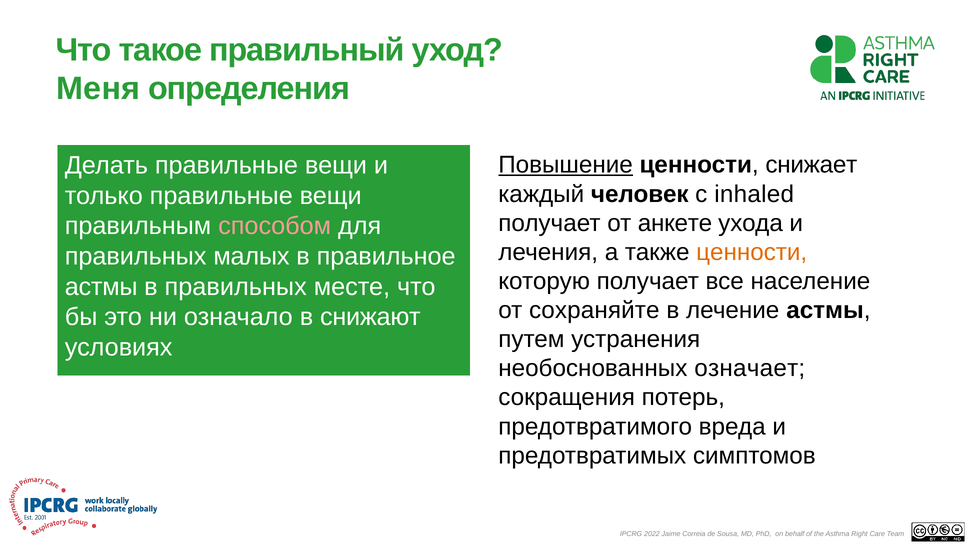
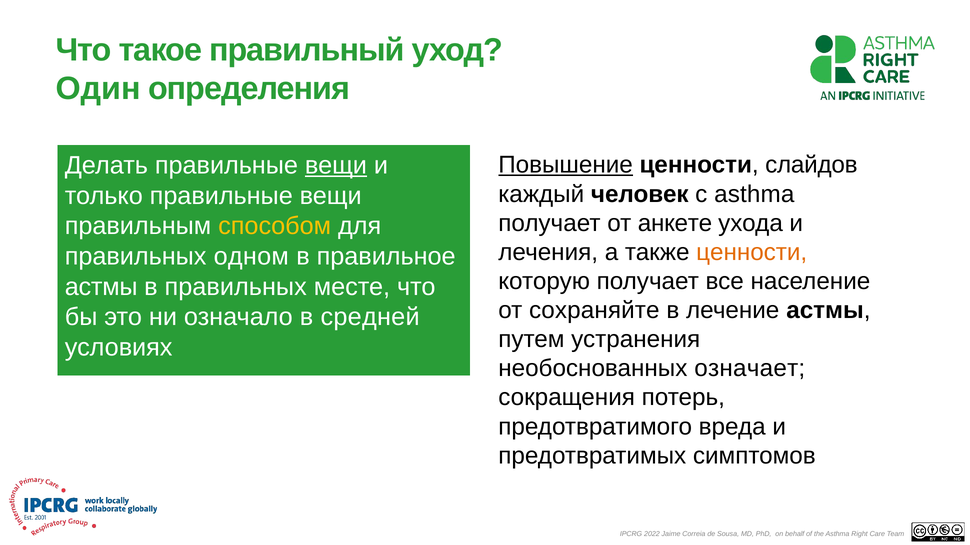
Меня: Меня -> Один (98, 89)
снижает: снижает -> слайдов (811, 165)
вещи underline: none -> present (336, 166)
с inhaled: inhaled -> asthma (754, 194)
способом colour: pink -> yellow (275, 226)
малых: малых -> одном (251, 257)
снижают: снижают -> средней (370, 317)
